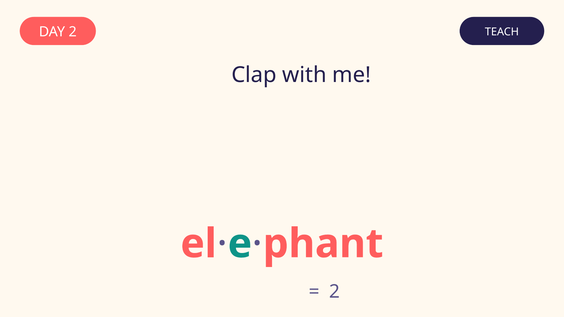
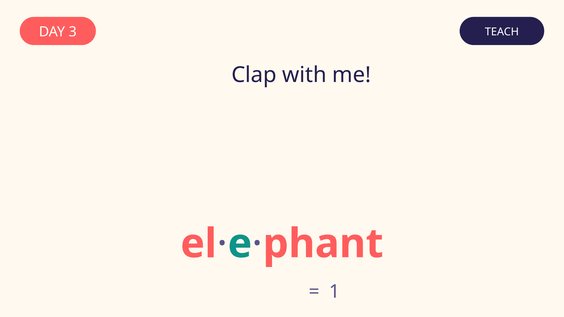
DAY 2: 2 -> 3 (73, 32)
2: 2 -> 1 (335, 292)
